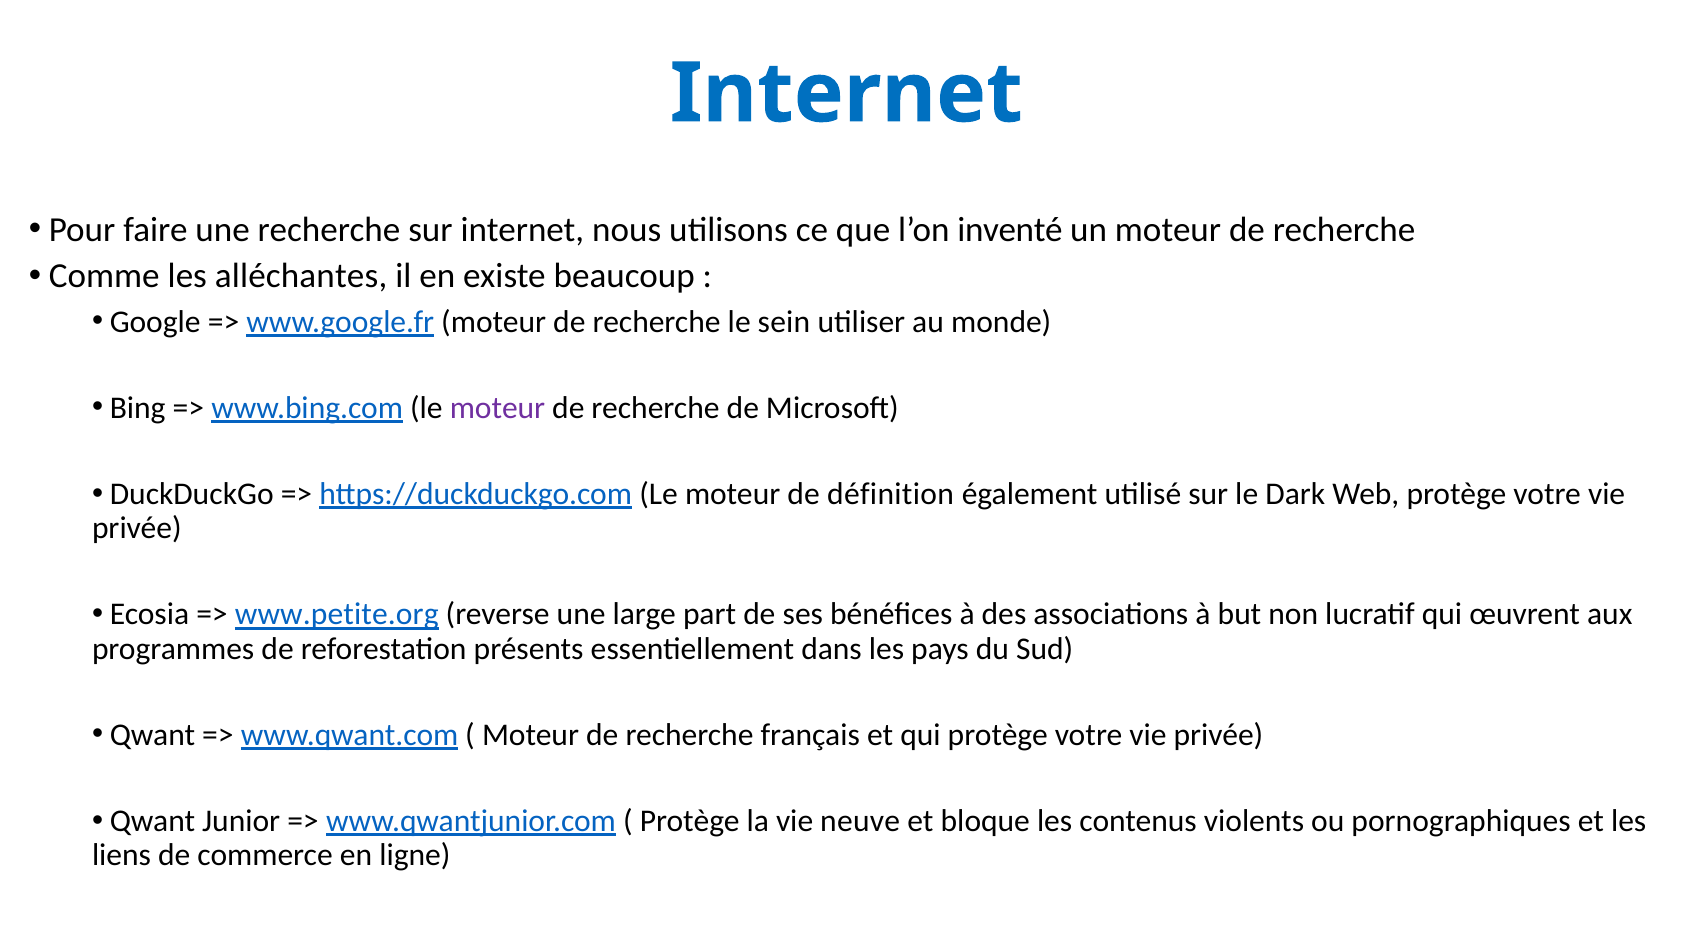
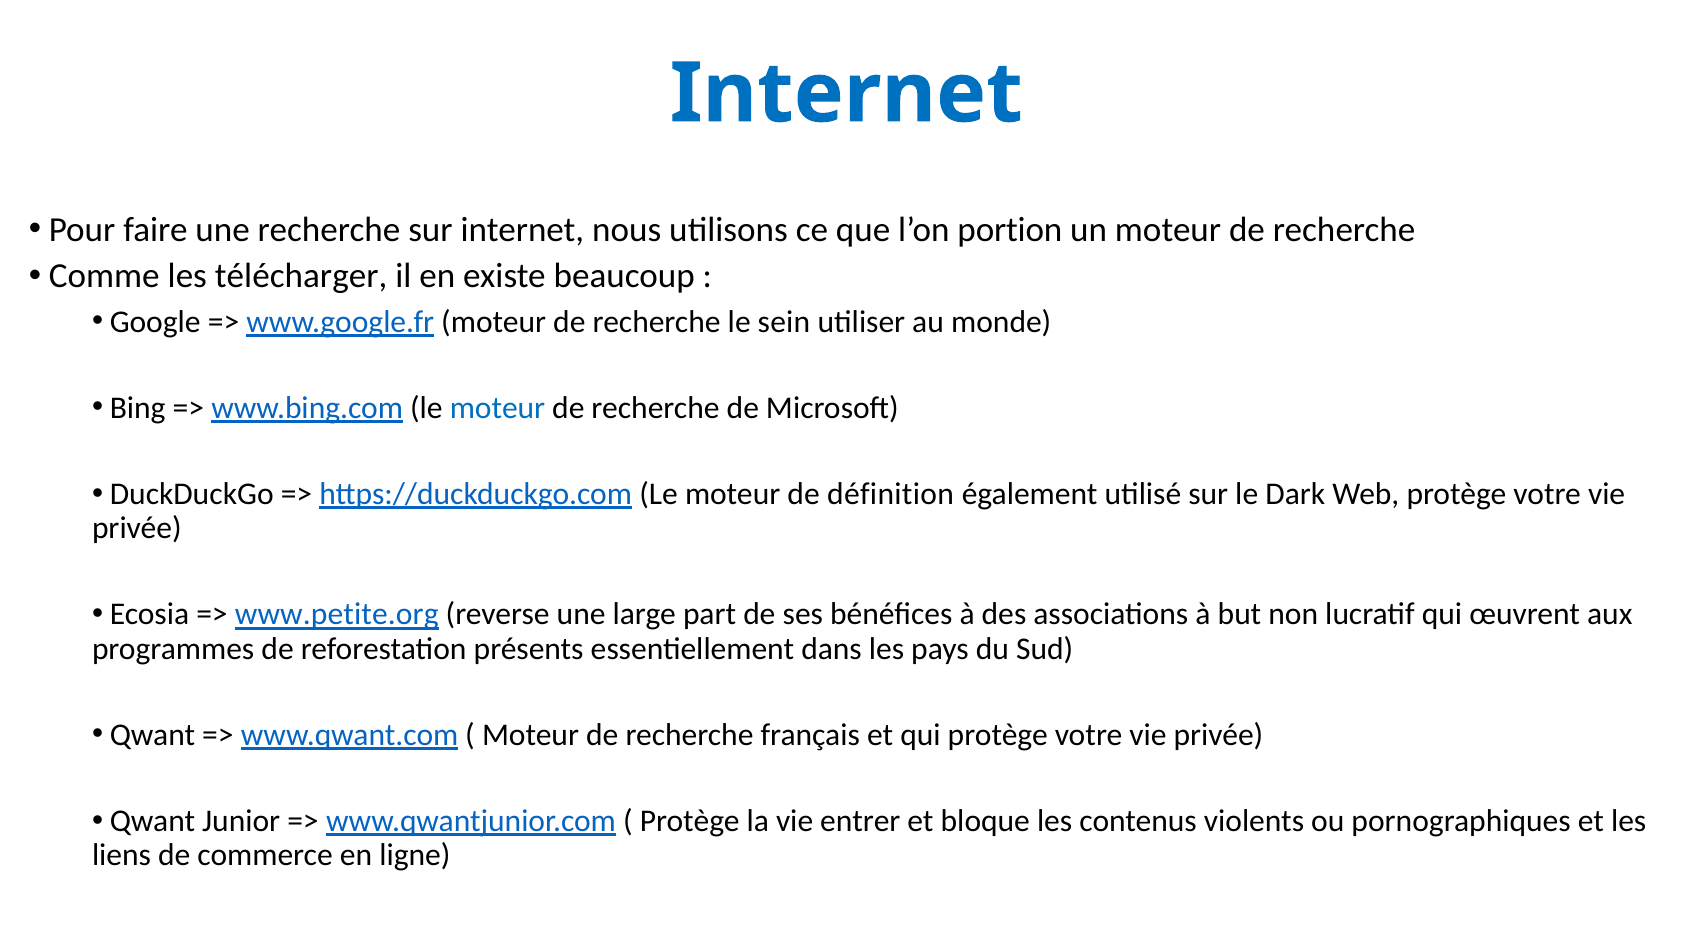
inventé: inventé -> portion (1010, 230)
alléchantes: alléchantes -> télécharger (301, 276)
moteur colour: purple -> blue (497, 408)
neuve: neuve -> entrer (860, 821)
